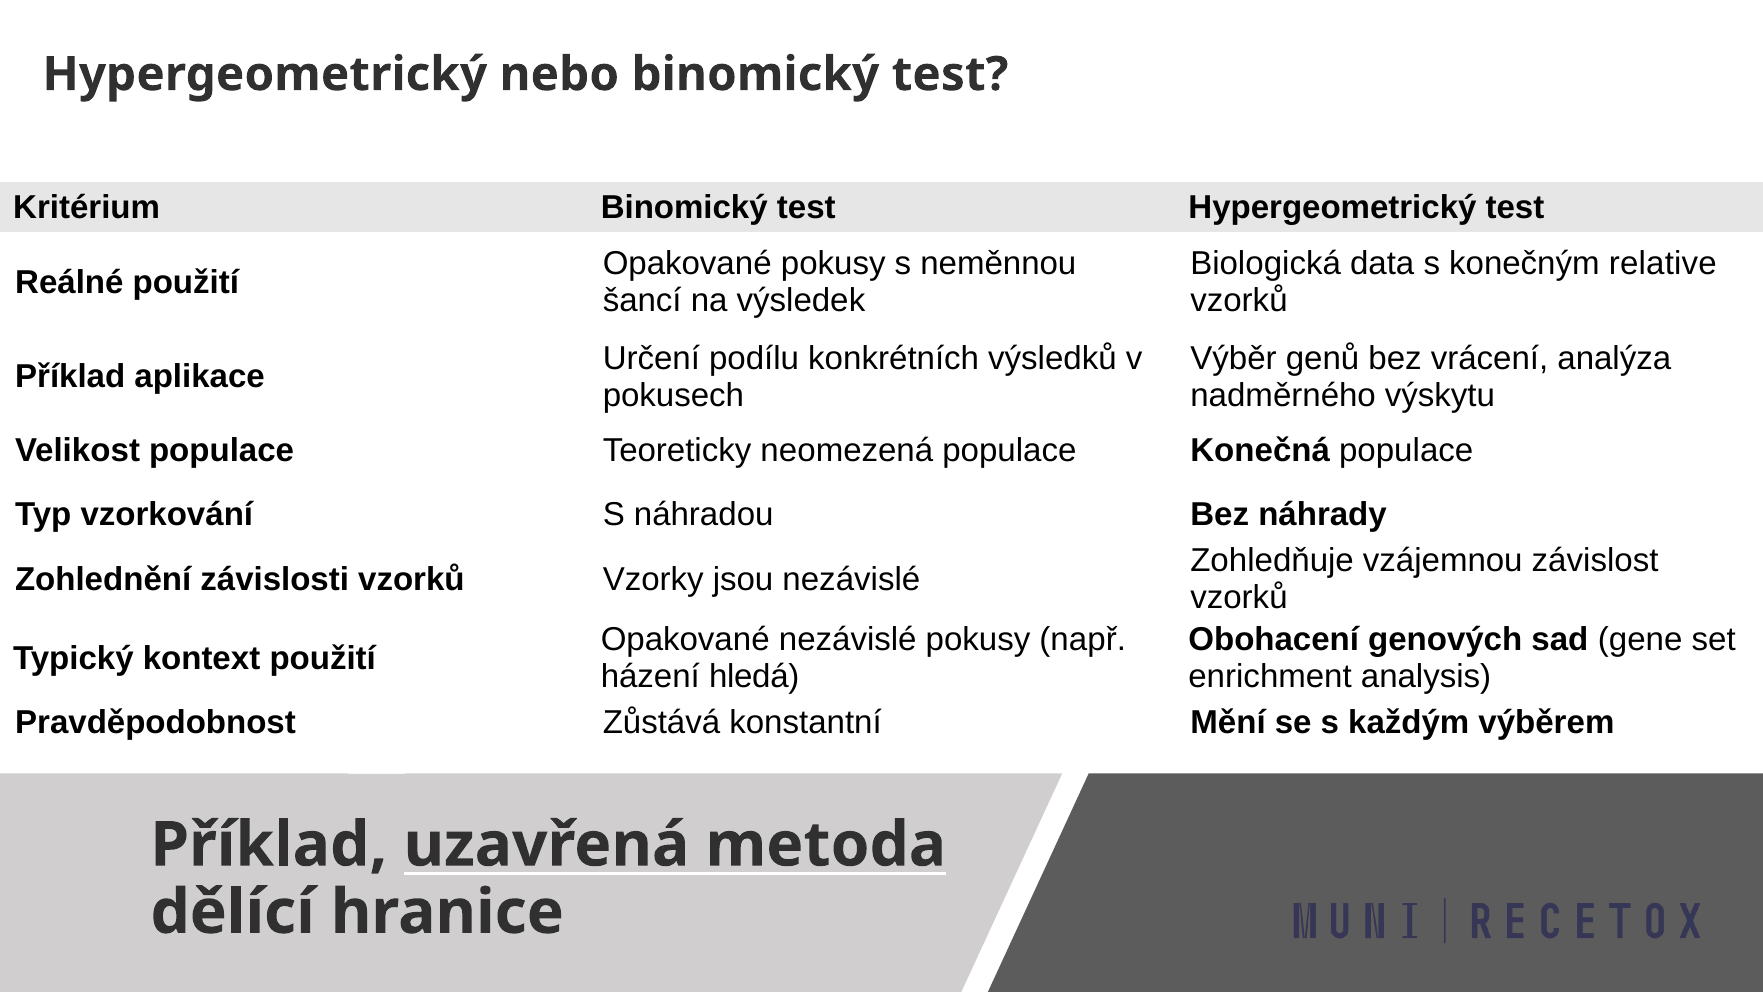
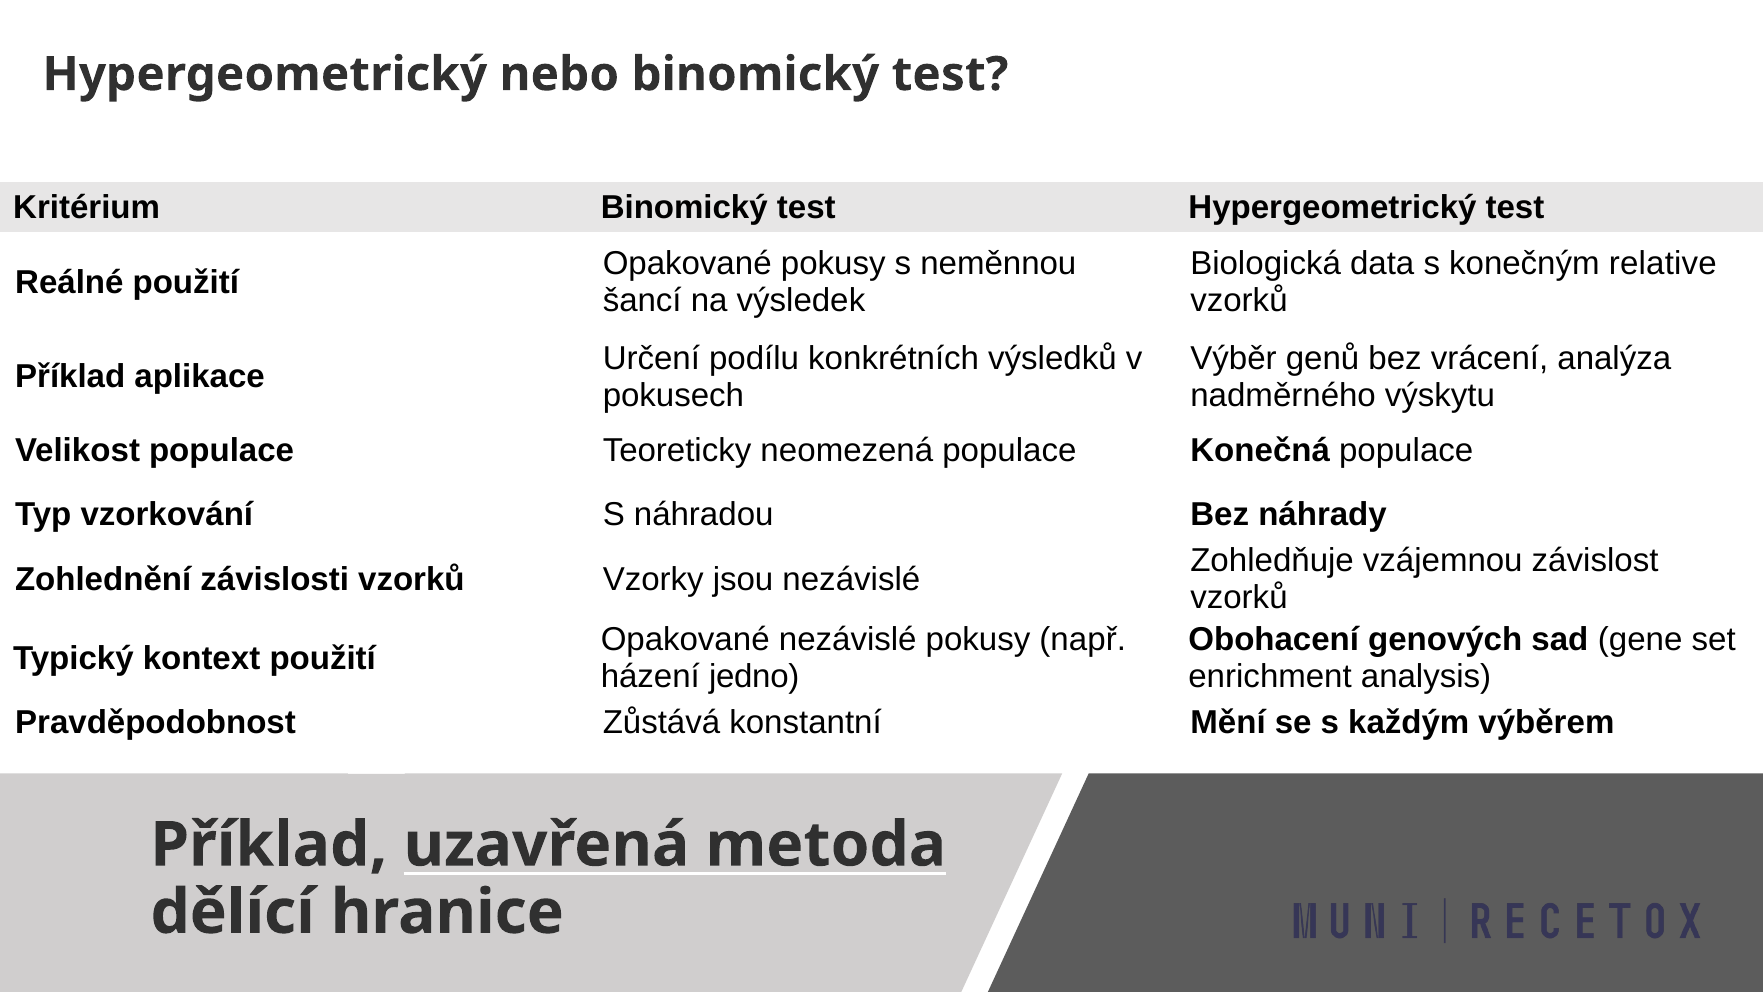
hledá: hledá -> jedno (754, 677)
